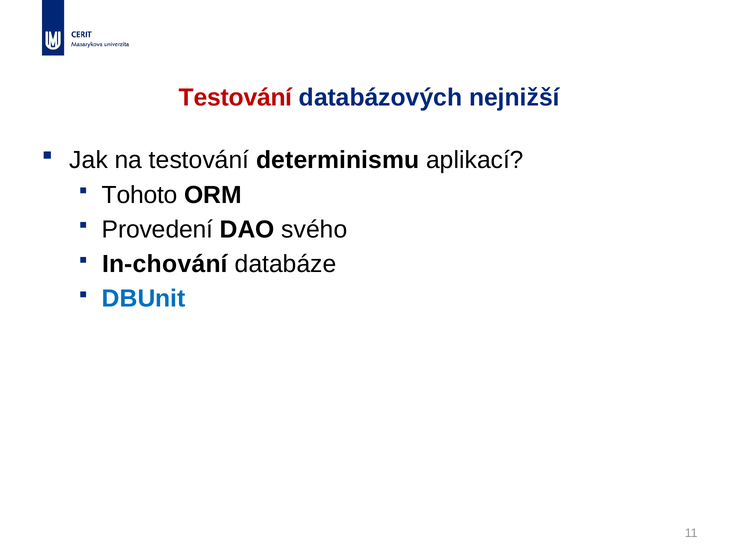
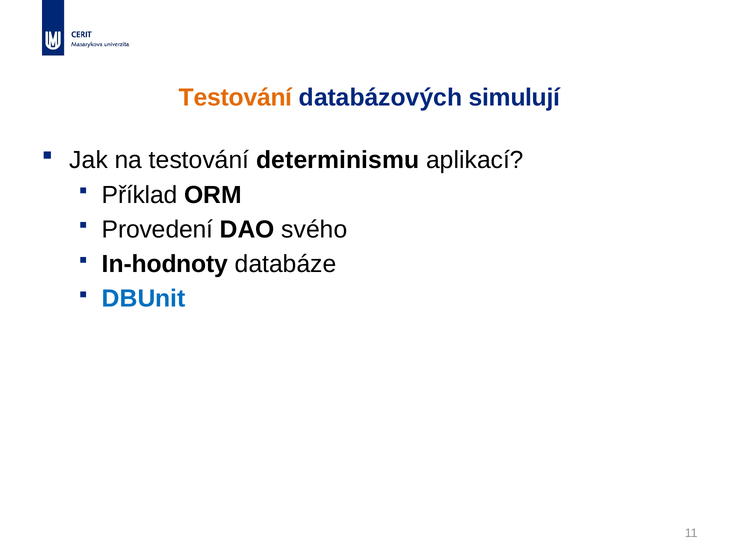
Testování colour: red -> orange (236, 98)
nejnižší: nejnižší -> simulují (514, 98)
Tohoto: Tohoto -> Příklad (140, 195)
In-chování: In-chování -> In-hodnoty (165, 264)
